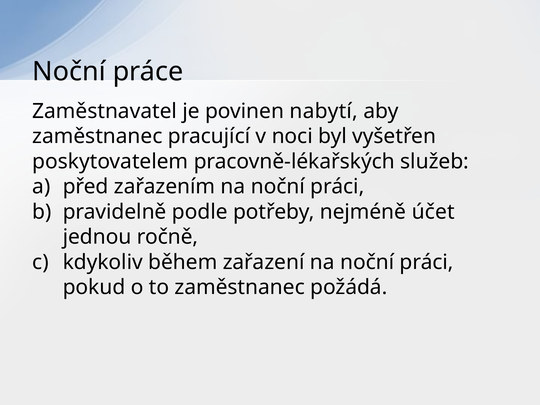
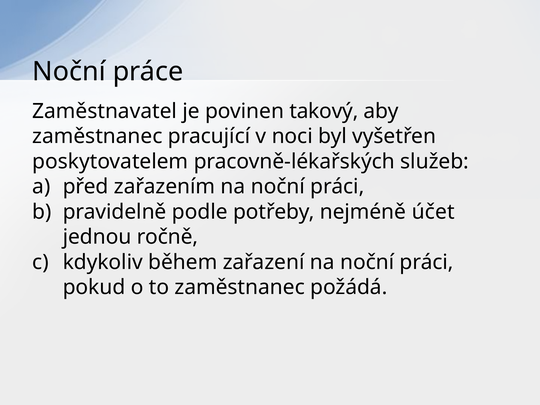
nabytí: nabytí -> takový (324, 111)
